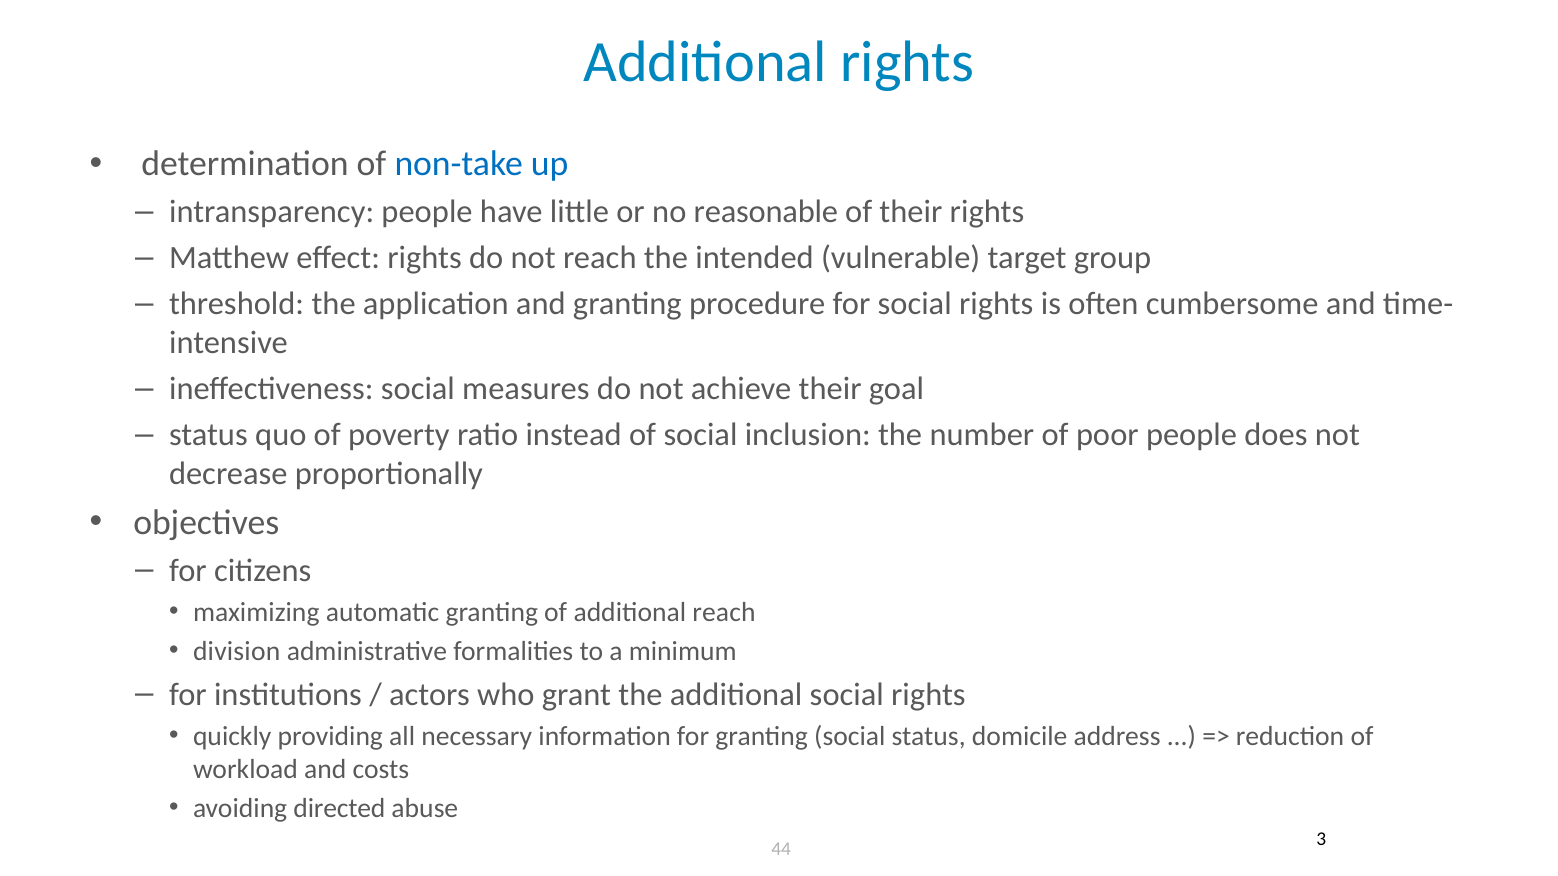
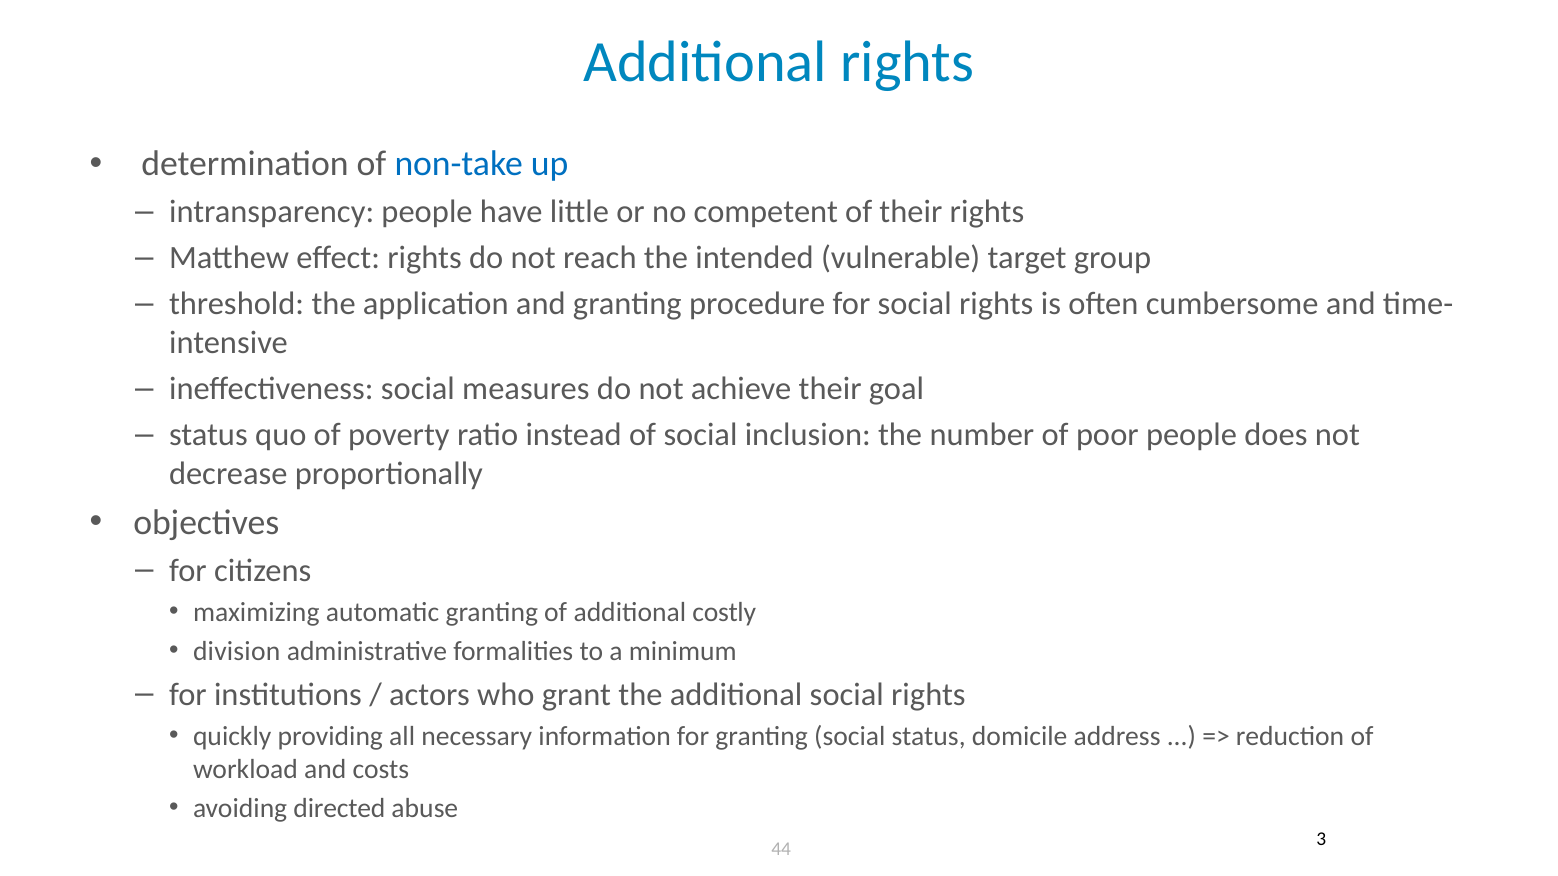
reasonable: reasonable -> competent (766, 212)
additional reach: reach -> costly (724, 613)
